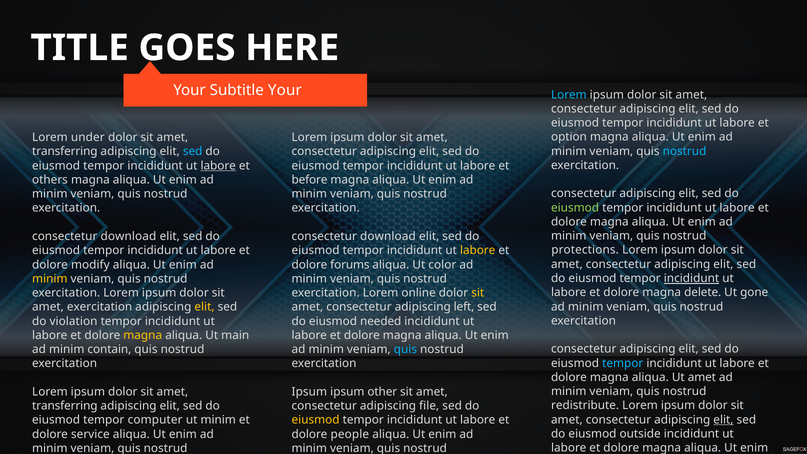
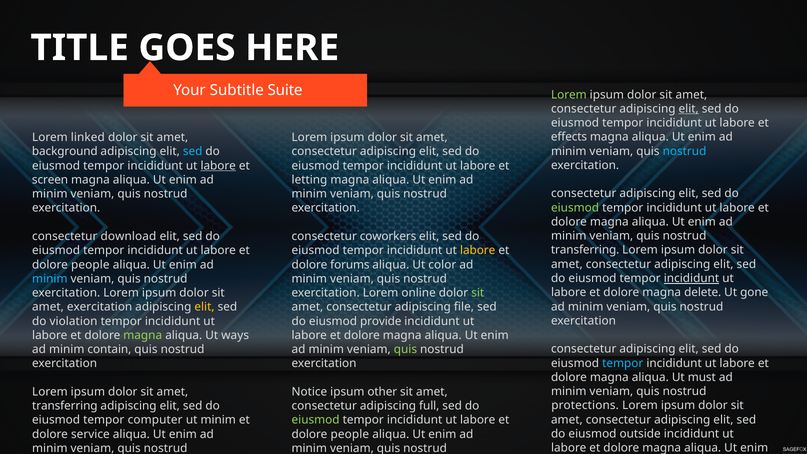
Subtitle Your: Your -> Suite (285, 90)
Lorem colour: light blue -> light green (569, 95)
elit underline: none -> present (689, 109)
option: option -> effects (569, 137)
under: under -> linked (88, 137)
transferring: transferring -> background (65, 152)
others: others -> screen (50, 180)
before: before -> letting (309, 180)
download: download -> coworkers (388, 236)
protections: protections -> transferring (585, 250)
modify: modify -> people (90, 265)
minim colour: yellow -> light blue (50, 279)
sit colour: yellow -> light green (478, 293)
left: left -> file (464, 307)
needed: needed -> provide (381, 321)
magna colour: yellow -> light green (143, 335)
main: main -> ways (235, 335)
quis colour: light blue -> light green (405, 349)
Ut amet: amet -> must (702, 377)
Ipsum: Ipsum -> Notice (309, 392)
redistribute: redistribute -> protections (585, 405)
file: file -> full (429, 406)
elit underline: present -> none (723, 420)
eiusmod colour: yellow -> light green (316, 420)
